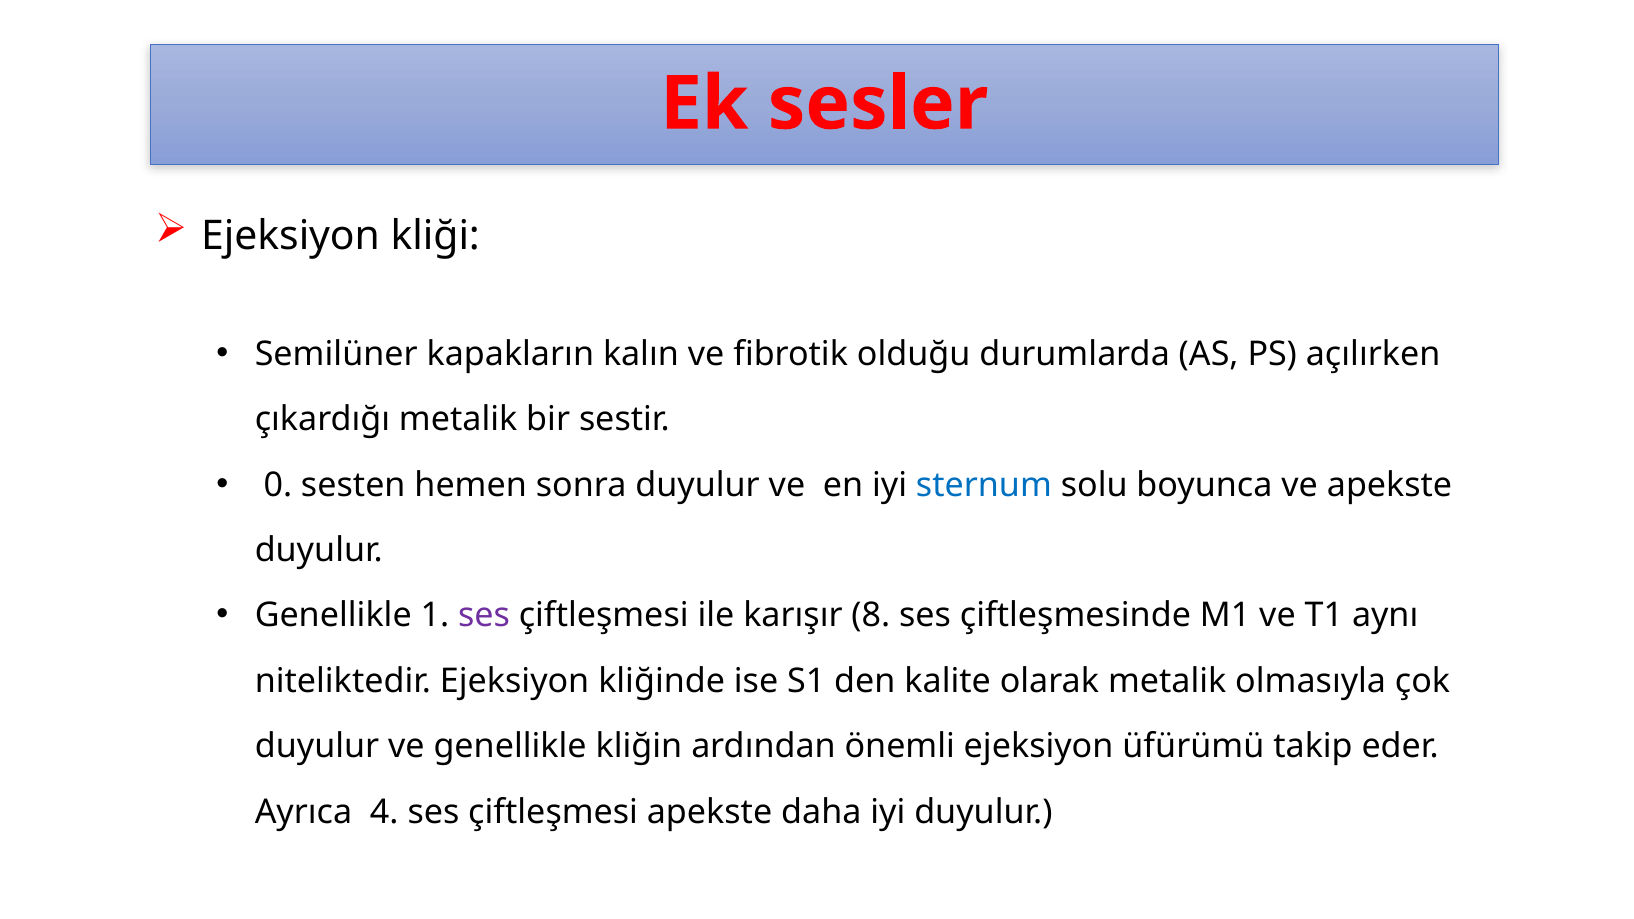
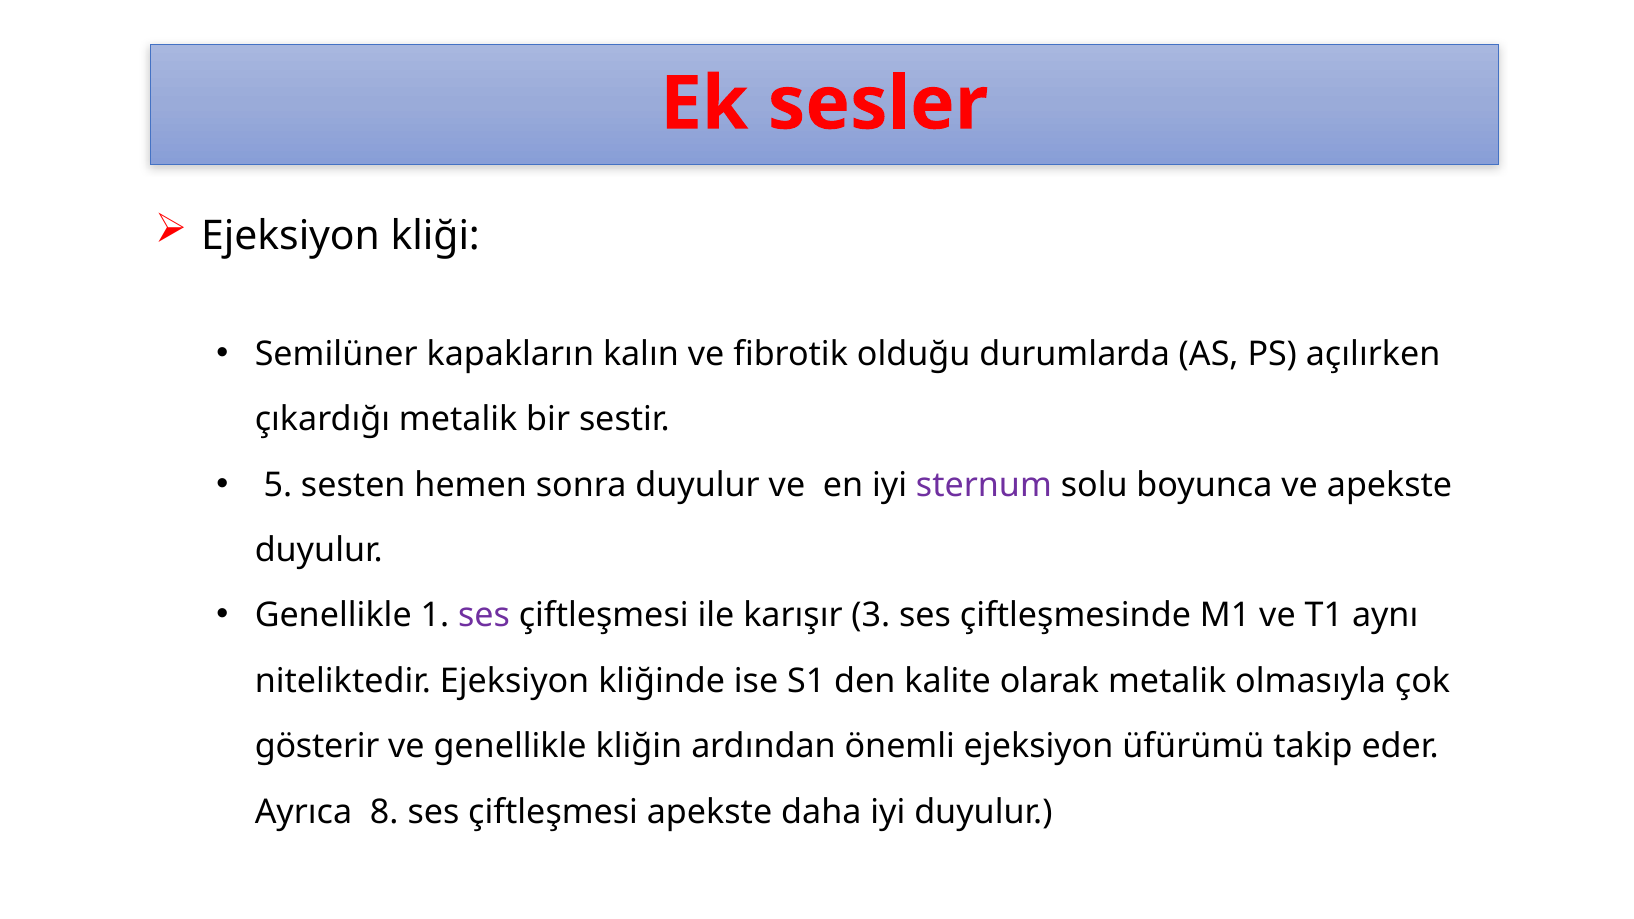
0: 0 -> 5 (278, 485)
sternum colour: blue -> purple (984, 485)
8: 8 -> 3 (871, 616)
duyulur: duyulur -> gösterir (317, 746)
4: 4 -> 8 (384, 812)
